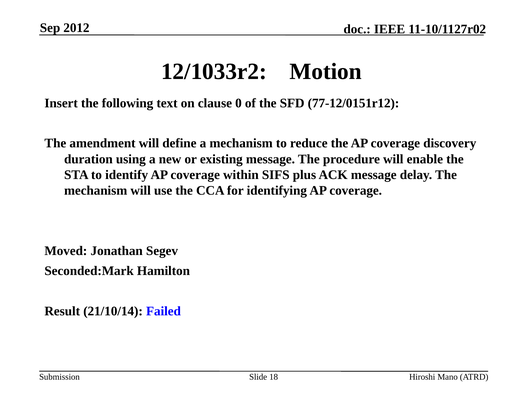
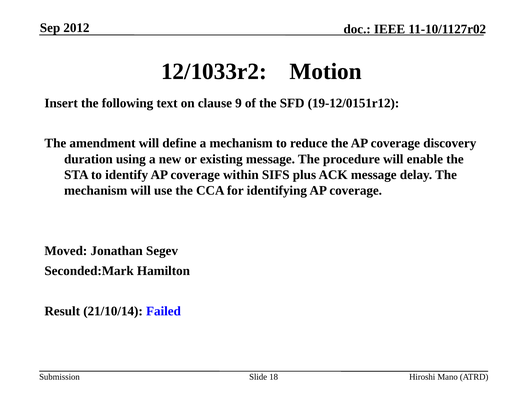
0: 0 -> 9 (238, 103)
77-12/0151r12: 77-12/0151r12 -> 19-12/0151r12 (353, 103)
